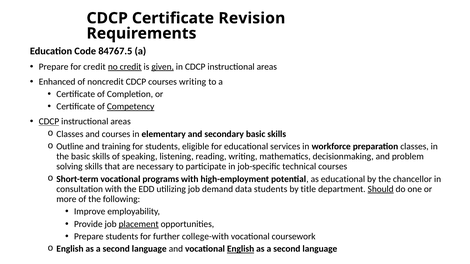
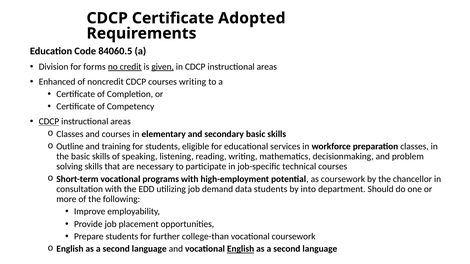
Revision: Revision -> Adopted (252, 18)
84767.5: 84767.5 -> 84060.5 (115, 51)
Prepare: Prepare -> Division (54, 67)
for credit: credit -> forms (94, 67)
Competency underline: present -> none (131, 107)
as educational: educational -> coursework (343, 179)
title: title -> into (308, 189)
Should underline: present -> none (381, 189)
placement underline: present -> none (139, 224)
college-with: college-with -> college-than (205, 237)
